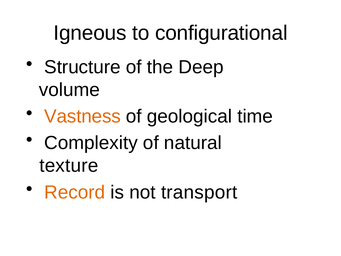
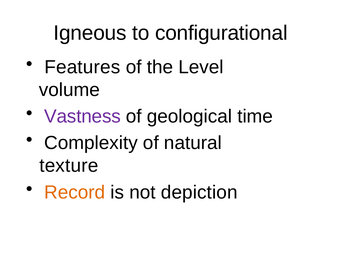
Structure: Structure -> Features (82, 67)
Deep: Deep -> Level (201, 67)
Vastness colour: orange -> purple (83, 116)
transport: transport -> depiction (199, 192)
